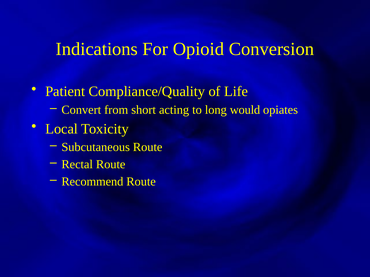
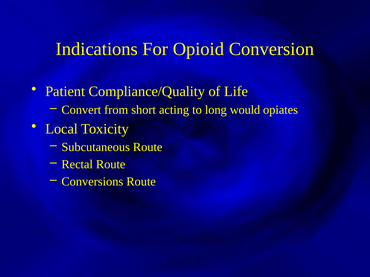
Recommend: Recommend -> Conversions (92, 182)
